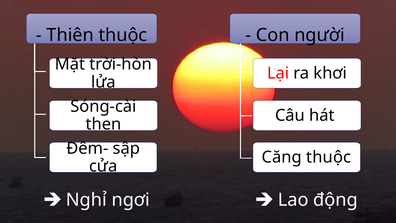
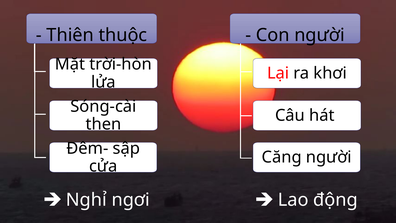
Căng thuộc: thuộc -> người (329, 157)
